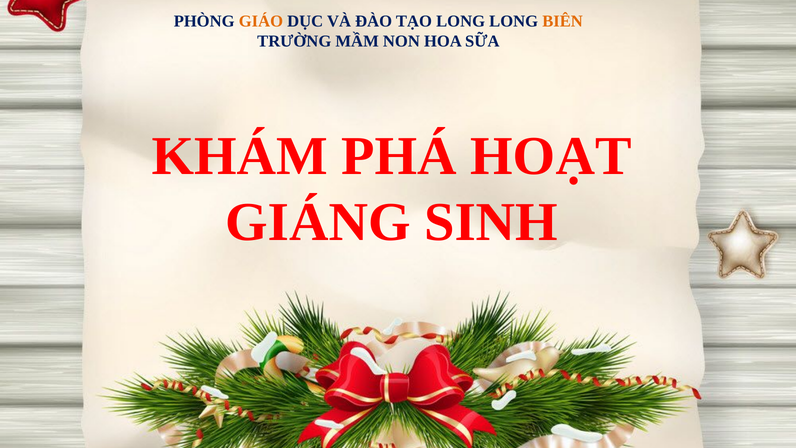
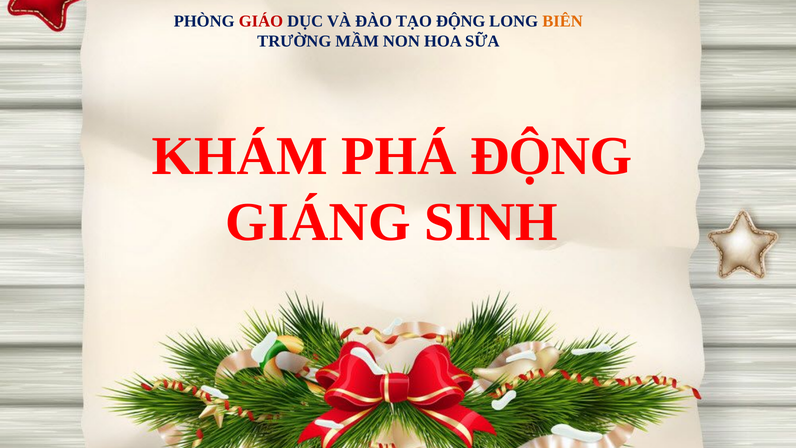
GIÁO colour: orange -> red (261, 21)
TẠO LONG: LONG -> ĐỘNG (461, 21)
PHÁ HOẠT: HOẠT -> ĐỘNG (551, 156)
